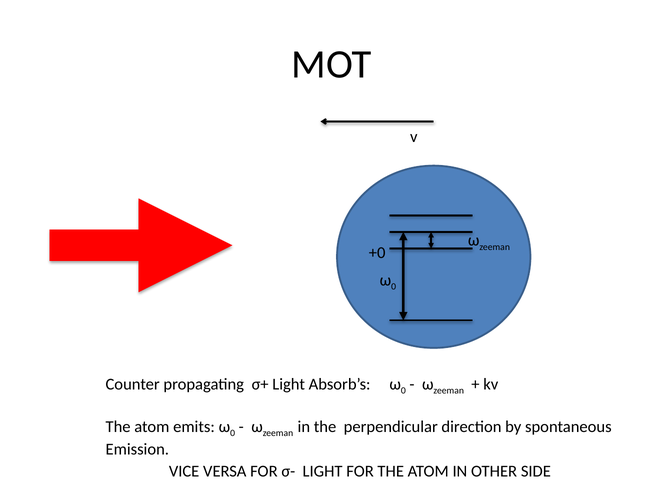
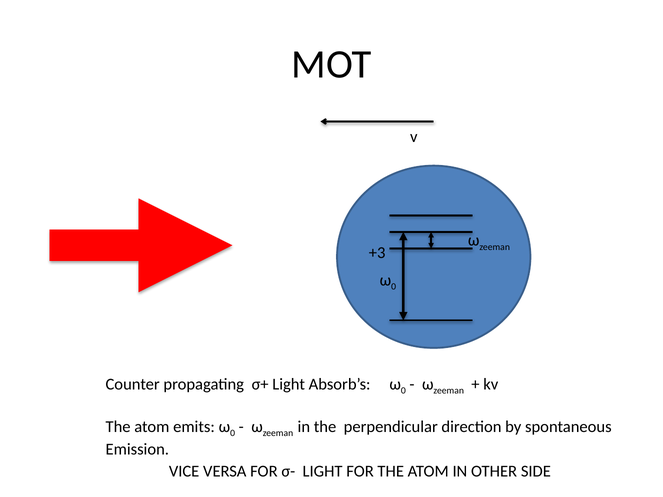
+0: +0 -> +3 (377, 253)
